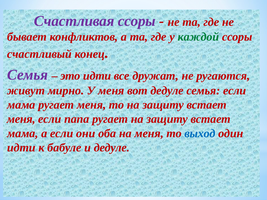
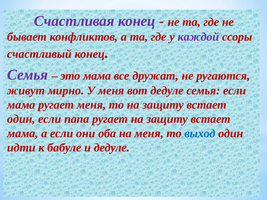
Счастливая ссоры: ссоры -> конец (137, 21)
каждой colour: green -> purple (198, 37)
это идти: идти -> мама (97, 76)
меня: меня -> один (21, 119)
